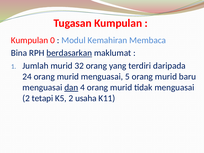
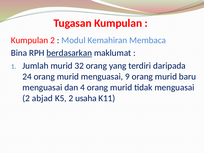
Kumpulan 0: 0 -> 2 (53, 40)
5: 5 -> 9 (127, 77)
dan underline: present -> none (71, 87)
tetapi: tetapi -> abjad (42, 98)
